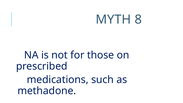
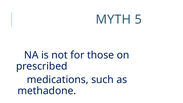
8: 8 -> 5 (138, 20)
